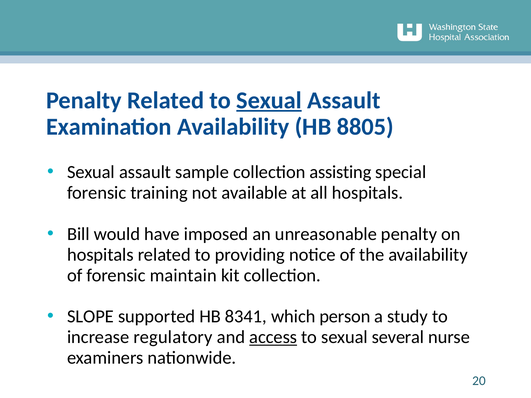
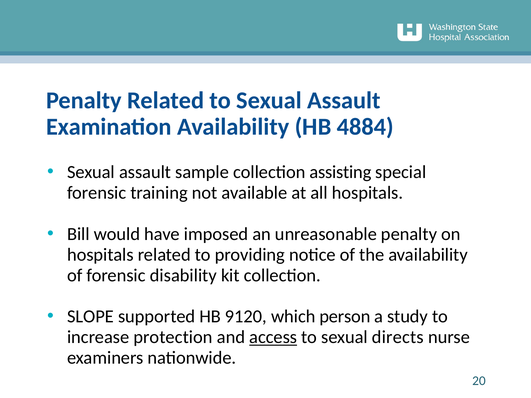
Sexual underline: present -> none (269, 100)
8805: 8805 -> 4884 (365, 127)
maintain: maintain -> disability (183, 275)
8341: 8341 -> 9120 (246, 317)
regulatory: regulatory -> protection (173, 337)
several: several -> directs (398, 337)
